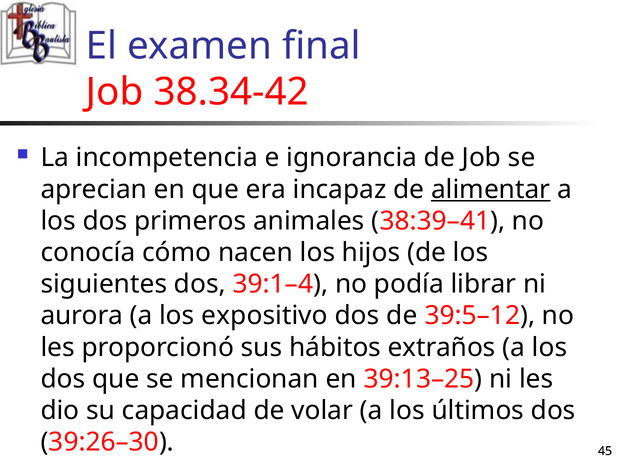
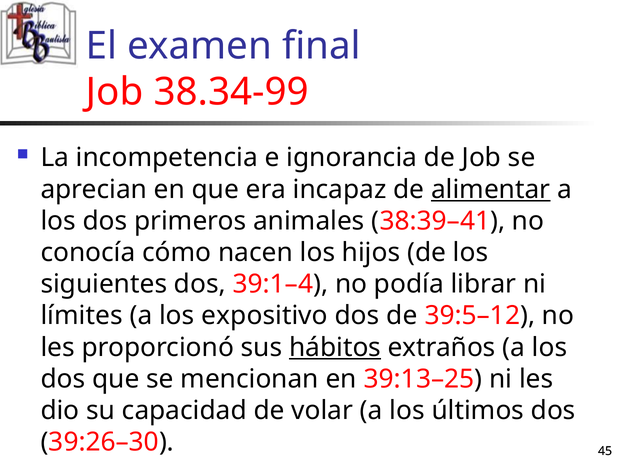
38.34-42: 38.34-42 -> 38.34-99 (231, 92)
aurora: aurora -> límites (82, 316)
hábitos underline: none -> present (335, 347)
